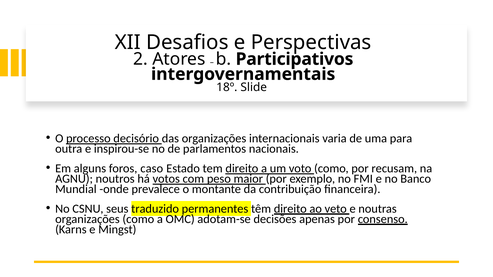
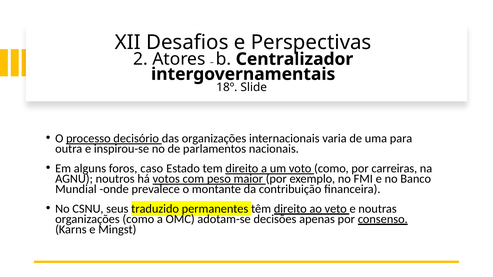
Participativos: Participativos -> Centralizador (294, 59)
recusam: recusam -> carreiras (394, 169)
